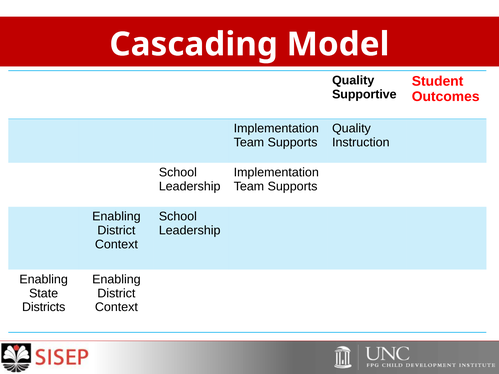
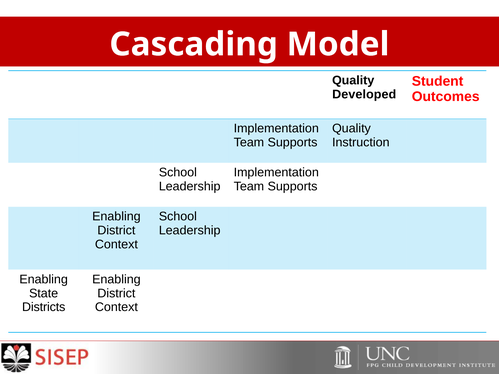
Supportive: Supportive -> Developed (364, 94)
